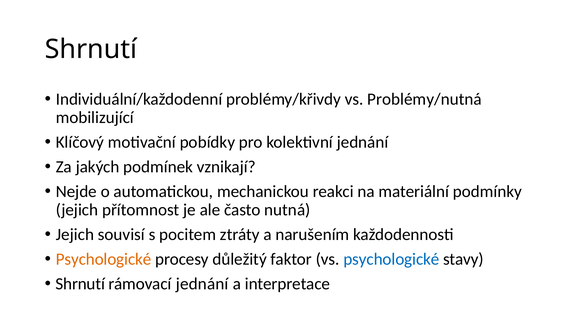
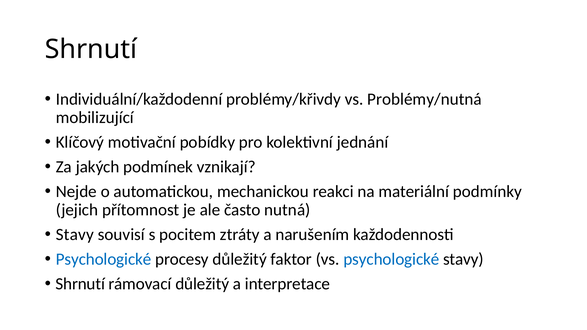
Jejich: Jejich -> Stavy (75, 235)
Psychologické colour: orange -> blue (104, 259)
rámovací jednání: jednání -> důležitý (202, 284)
